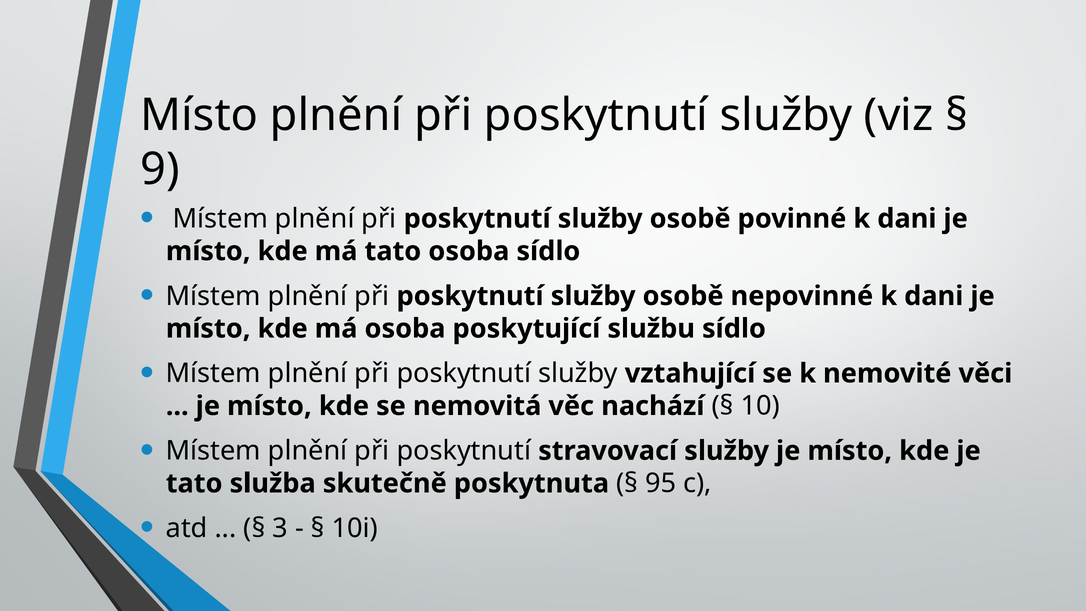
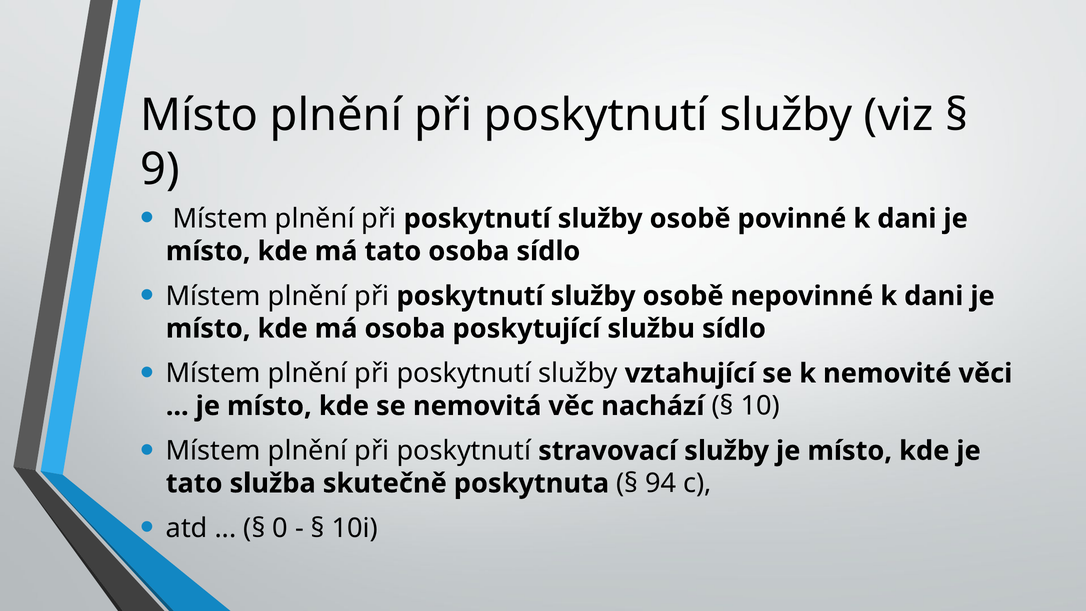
95: 95 -> 94 (661, 483)
3: 3 -> 0 (280, 528)
